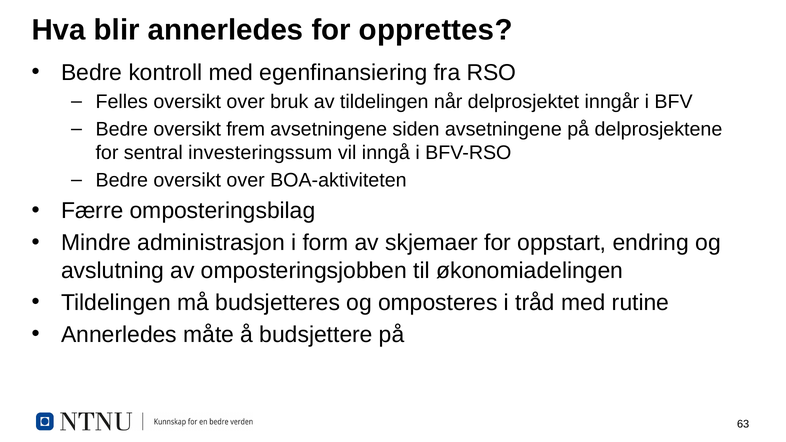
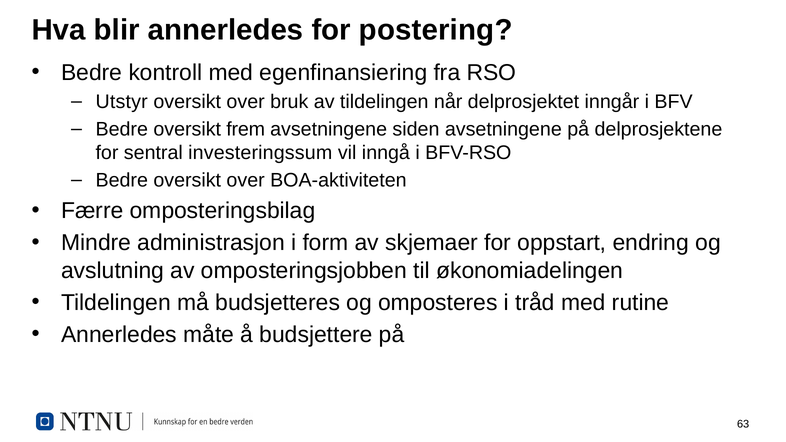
opprettes: opprettes -> postering (436, 30)
Felles: Felles -> Utstyr (122, 102)
